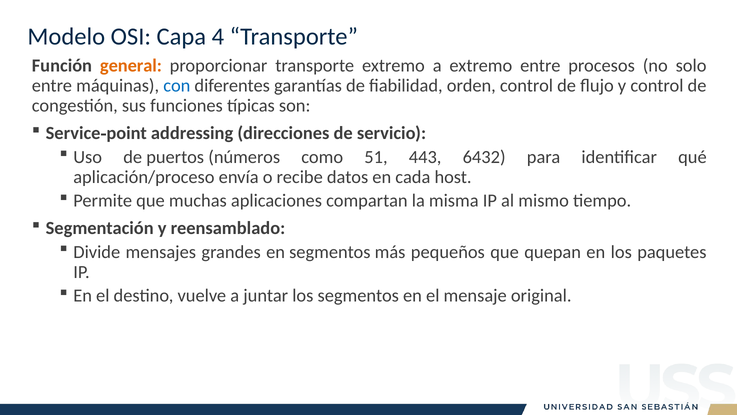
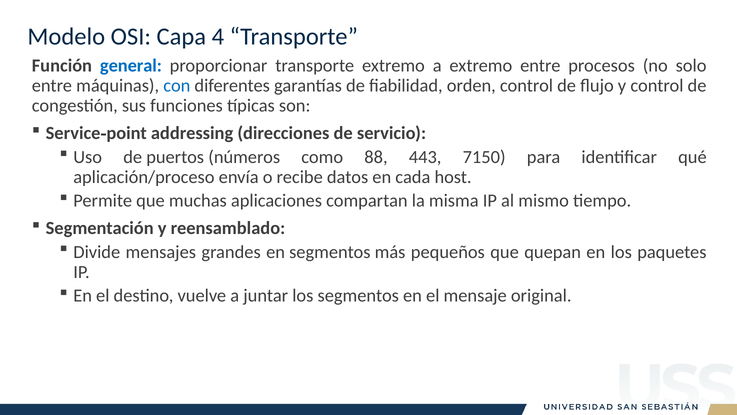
general colour: orange -> blue (131, 66)
51: 51 -> 88 (376, 157)
6432: 6432 -> 7150 (484, 157)
